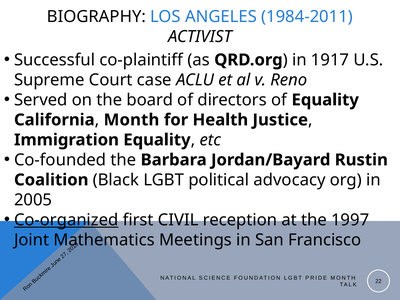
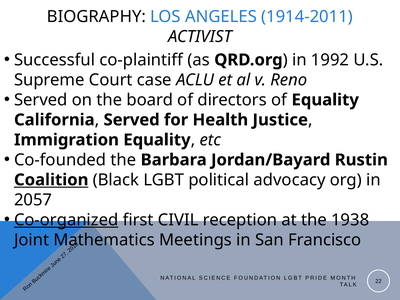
1984-2011: 1984-2011 -> 1914-2011 (307, 17)
1917: 1917 -> 1992 (330, 60)
Month: Month -> Served (132, 120)
Coalition underline: none -> present (51, 180)
2005: 2005 -> 2057 (33, 200)
1997: 1997 -> 1938 (350, 220)
